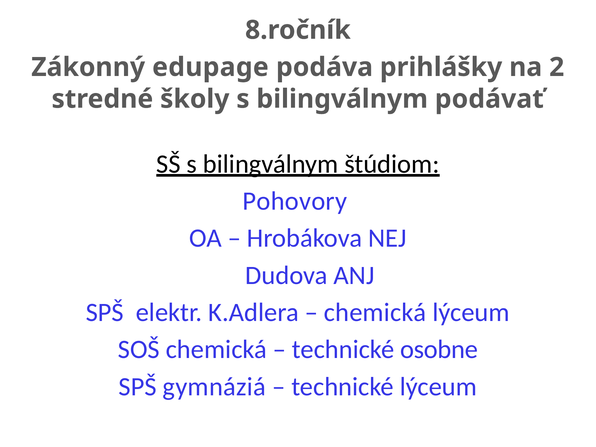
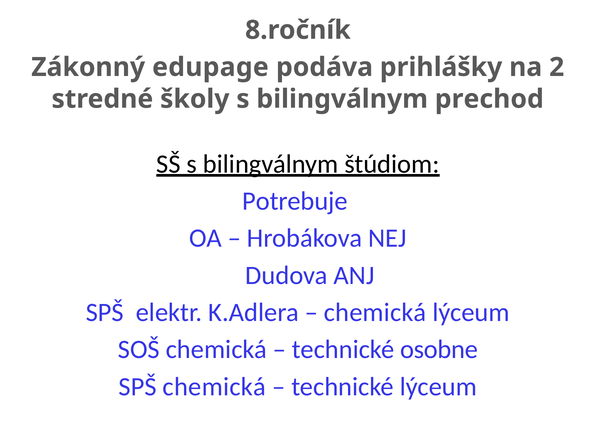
podávať: podávať -> prechod (489, 99)
Pohovory: Pohovory -> Potrebuje (295, 201)
SPŠ gymnáziá: gymnáziá -> chemická (214, 387)
